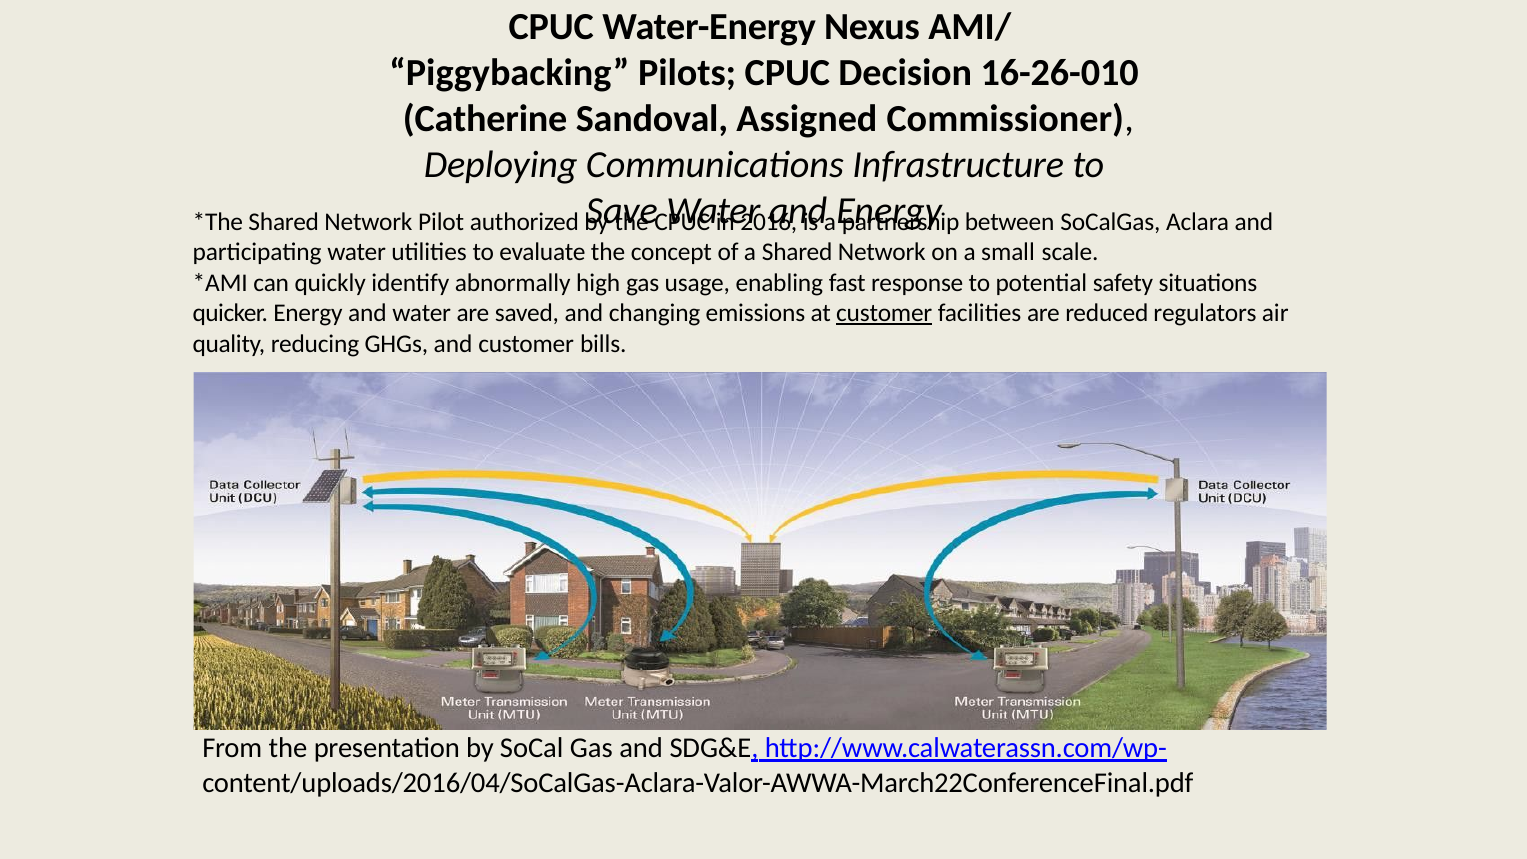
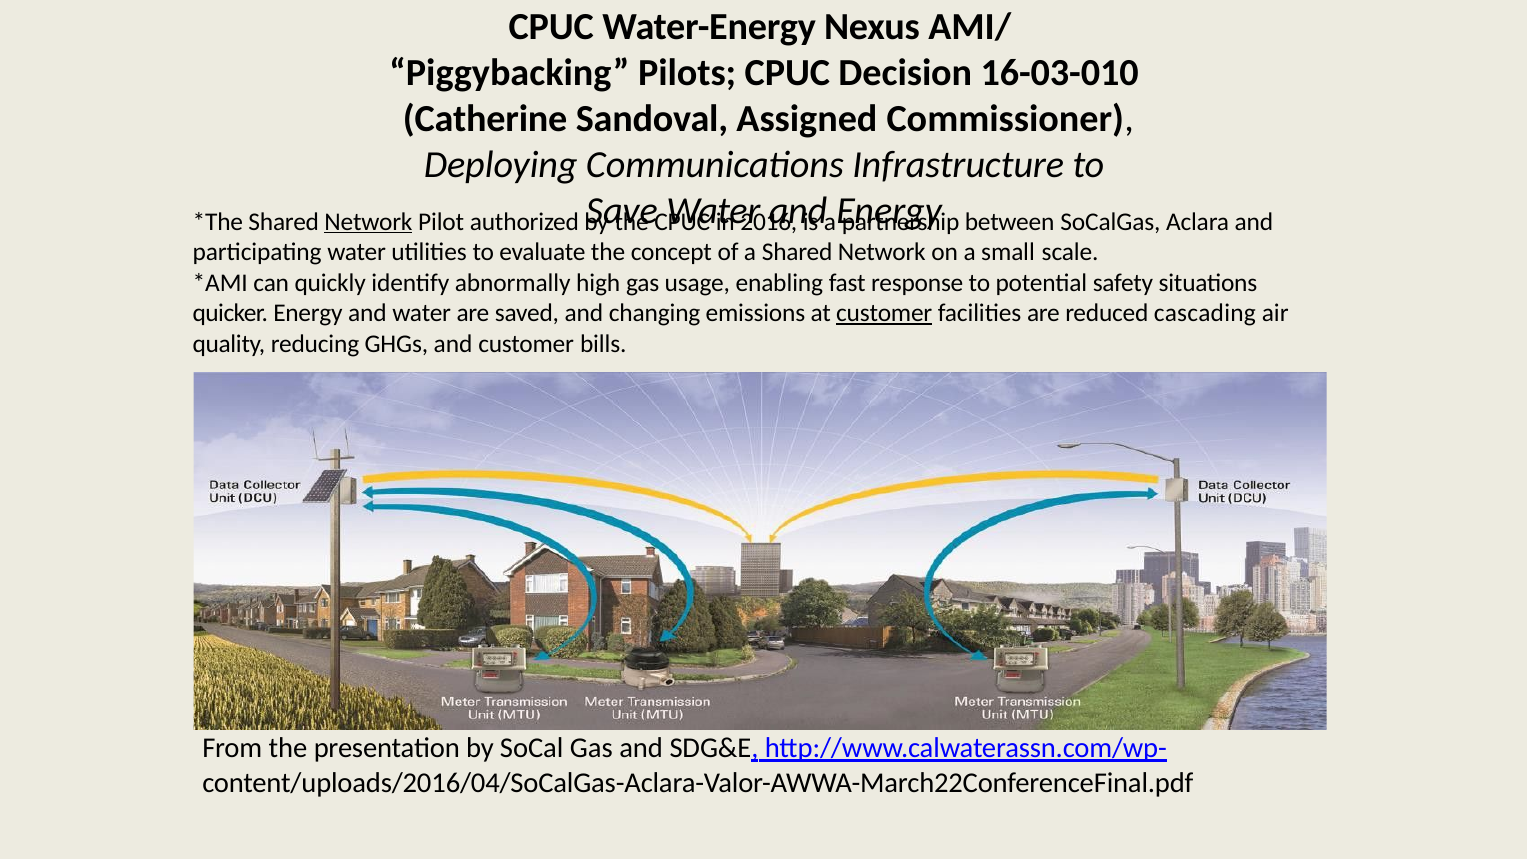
16-26-010: 16-26-010 -> 16-03-010 (1060, 73)
Network underline: none -> present (368, 222)
regulators: regulators -> cascading (1205, 313)
